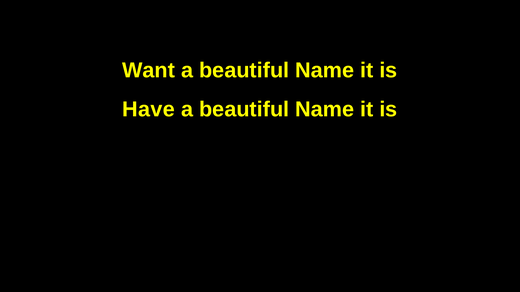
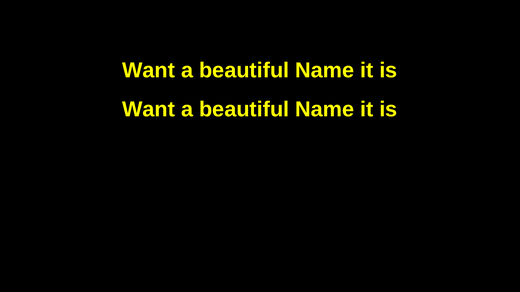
Have: Have -> Want (149, 109)
